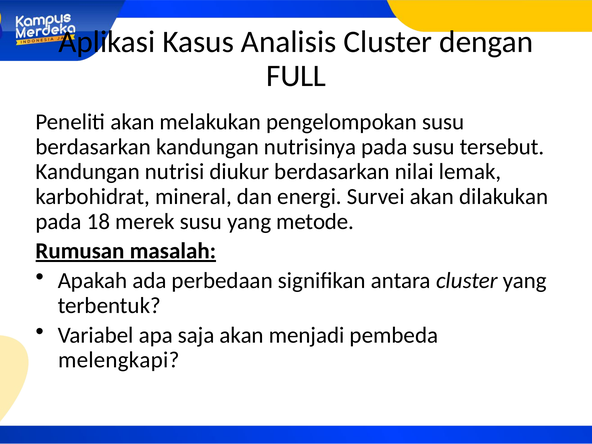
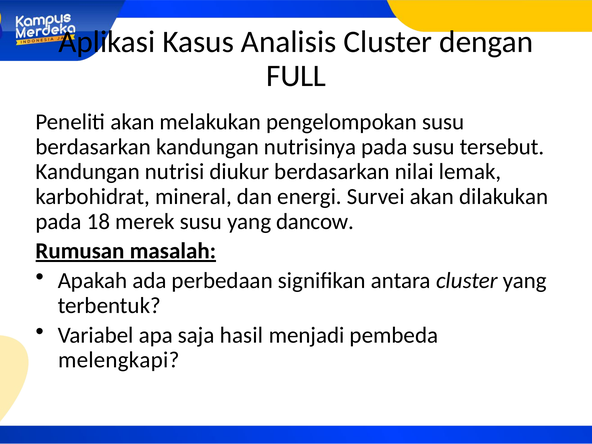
metode: metode -> dancow (315, 221)
saja akan: akan -> hasil (241, 335)
